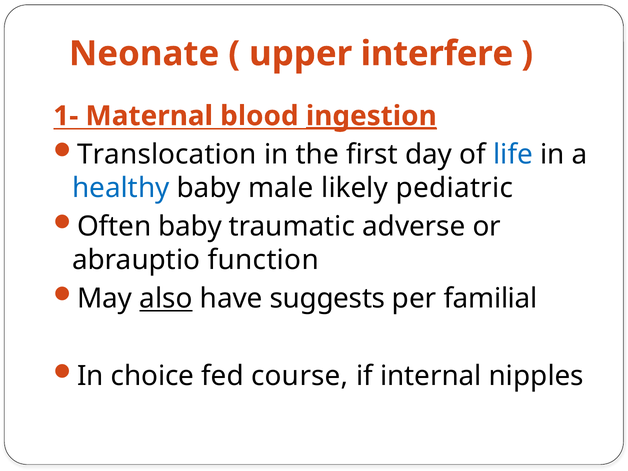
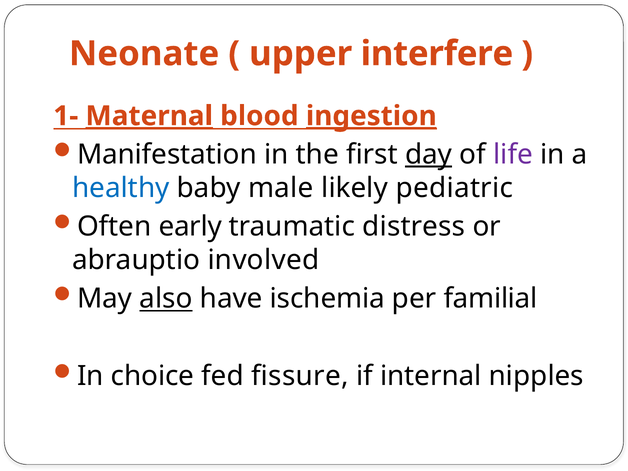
Maternal underline: none -> present (149, 116)
Translocation: Translocation -> Manifestation (167, 155)
day underline: none -> present (429, 155)
life colour: blue -> purple (513, 155)
Often baby: baby -> early (190, 227)
adverse: adverse -> distress (414, 227)
function: function -> involved (263, 260)
suggests: suggests -> ischemia (327, 299)
course: course -> fissure (300, 376)
